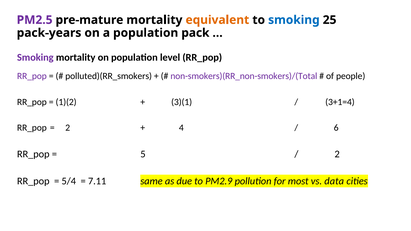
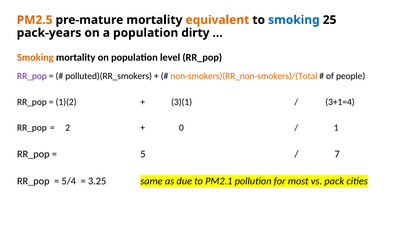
PM2.5 colour: purple -> orange (35, 20)
pack: pack -> dirty (195, 33)
Smoking colour: purple -> orange (35, 58)
non-smokers)(RR_non-smokers)/(Total colour: purple -> orange (244, 76)
4: 4 -> 0 (181, 128)
6: 6 -> 1 (336, 128)
2: 2 -> 7 (337, 154)
7.11: 7.11 -> 3.25 (97, 181)
PM2.9: PM2.9 -> PM2.1 (219, 181)
data: data -> pack (334, 181)
